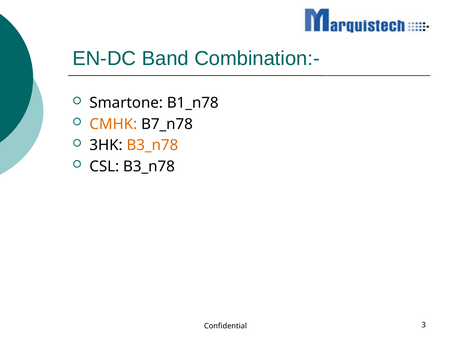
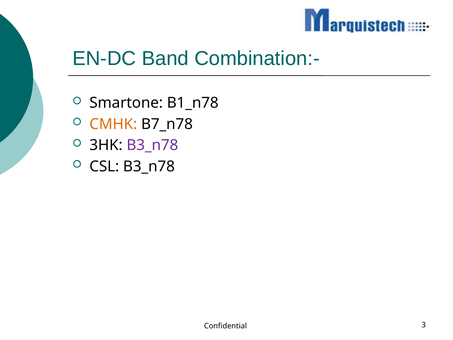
B3_n78 colour: orange -> purple (152, 145)
